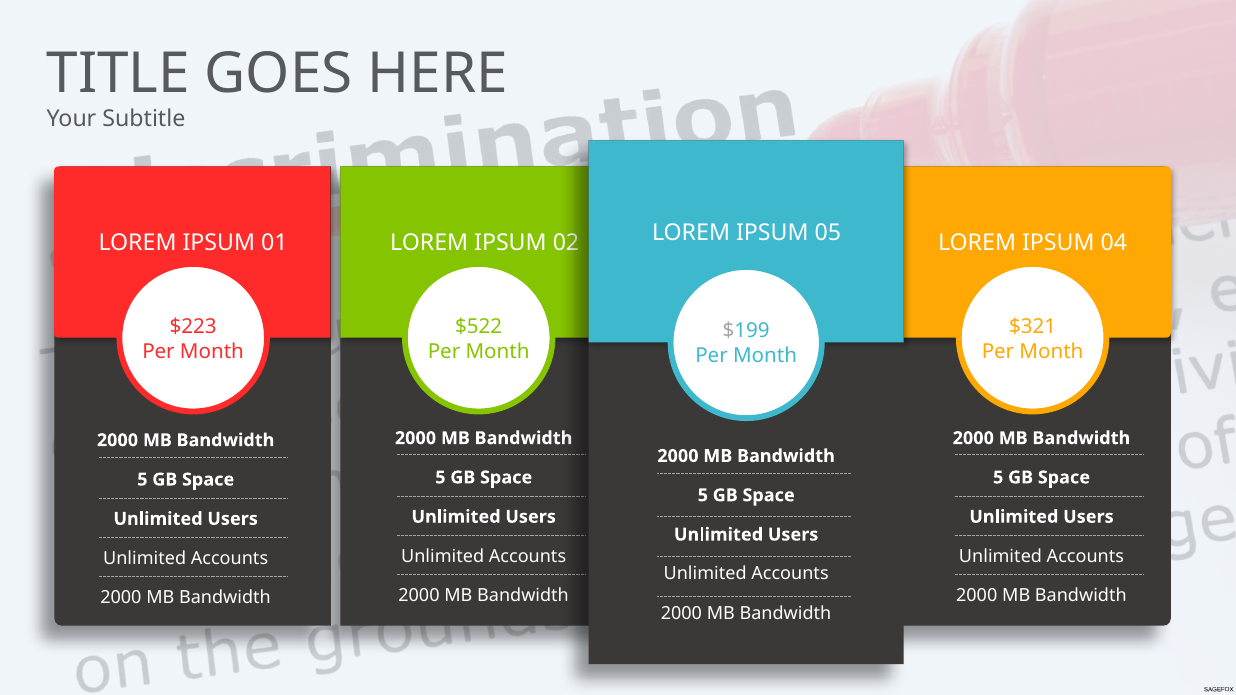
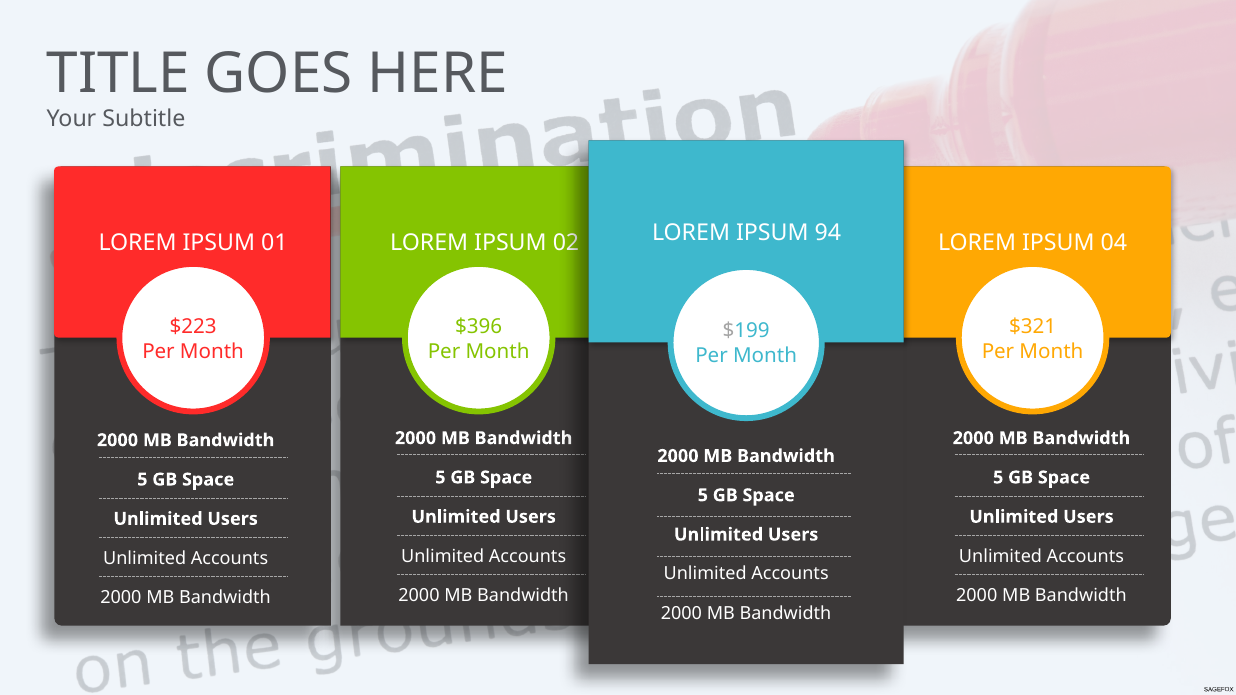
05: 05 -> 94 (828, 232)
$522: $522 -> $396 (479, 327)
